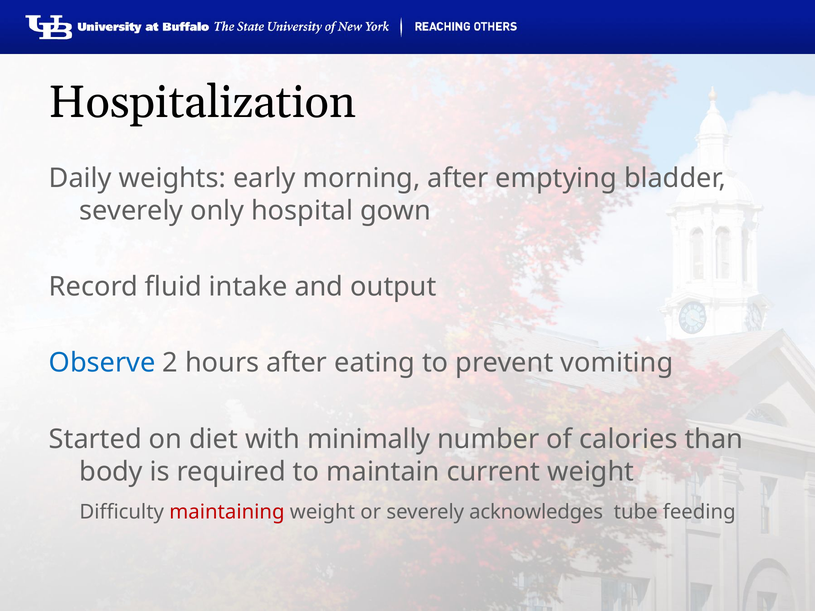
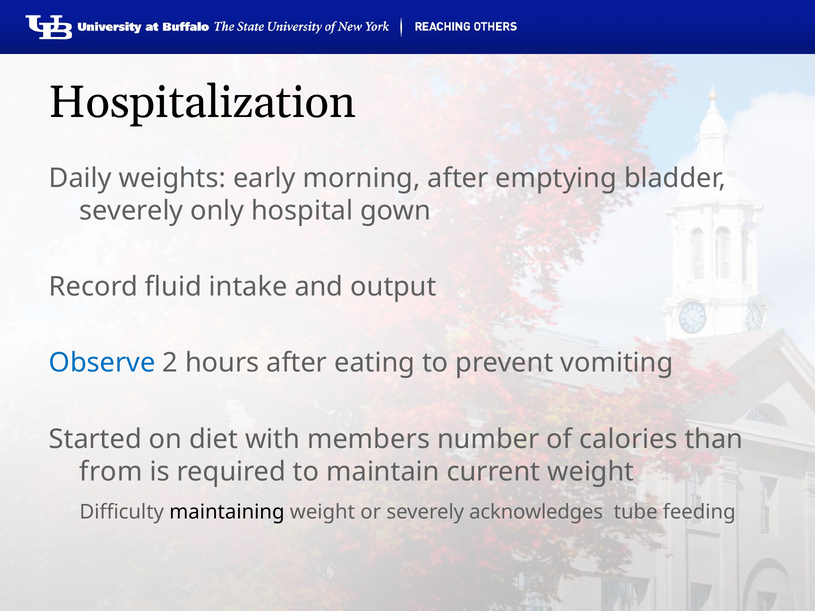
minimally: minimally -> members (369, 439)
body: body -> from (111, 472)
maintaining colour: red -> black (227, 512)
